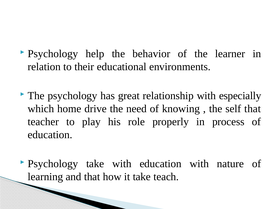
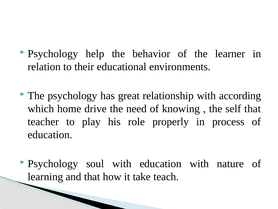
especially: especially -> according (240, 96)
Psychology take: take -> soul (95, 163)
